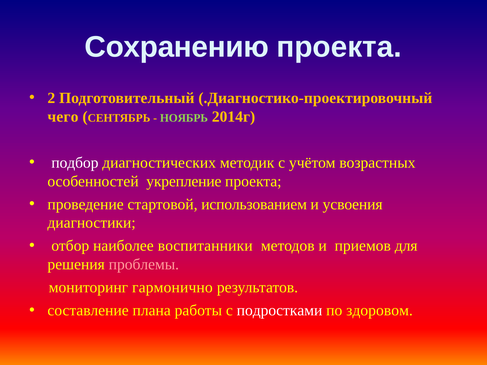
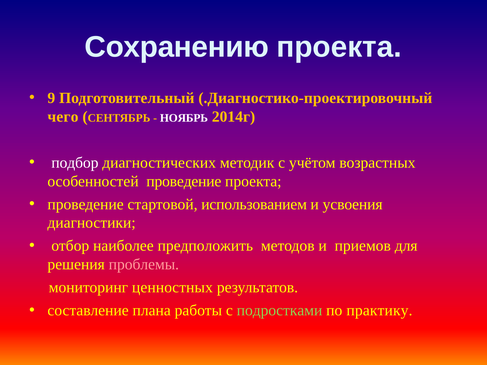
2: 2 -> 9 (51, 98)
НОЯБРЬ colour: light green -> white (184, 118)
особенностей укрепление: укрепление -> проведение (184, 181)
воспитанники: воспитанники -> предположить (205, 246)
гармонично: гармонично -> ценностных (172, 288)
подростками colour: white -> light green (280, 311)
здоровом: здоровом -> практику (380, 311)
